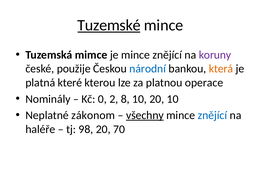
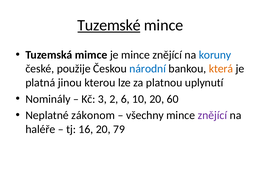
koruny colour: purple -> blue (215, 55)
které: které -> jinou (70, 83)
operace: operace -> uplynutí (204, 83)
0: 0 -> 3 (102, 99)
8: 8 -> 6 (125, 99)
20 10: 10 -> 60 (173, 99)
všechny underline: present -> none (145, 115)
znějící colour: blue -> purple (212, 115)
98: 98 -> 16 (86, 129)
70: 70 -> 79 (119, 129)
